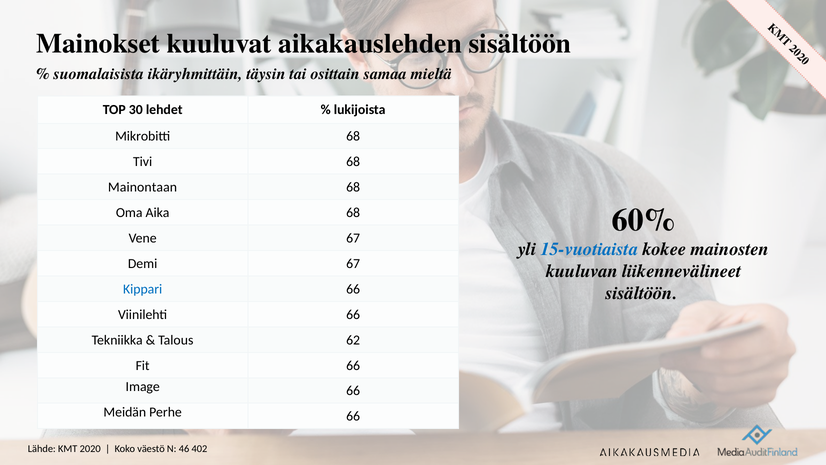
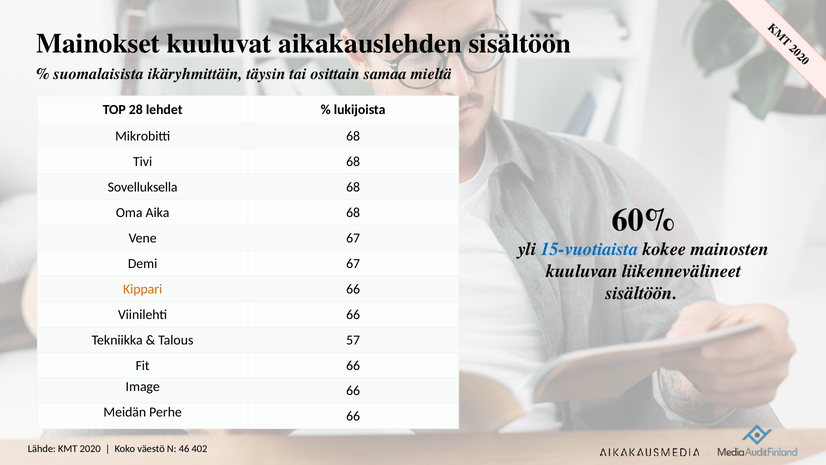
30: 30 -> 28 (136, 110)
Mainontaan: Mainontaan -> Sovelluksella (143, 187)
Kippari colour: blue -> orange (143, 289)
62: 62 -> 57 (353, 340)
